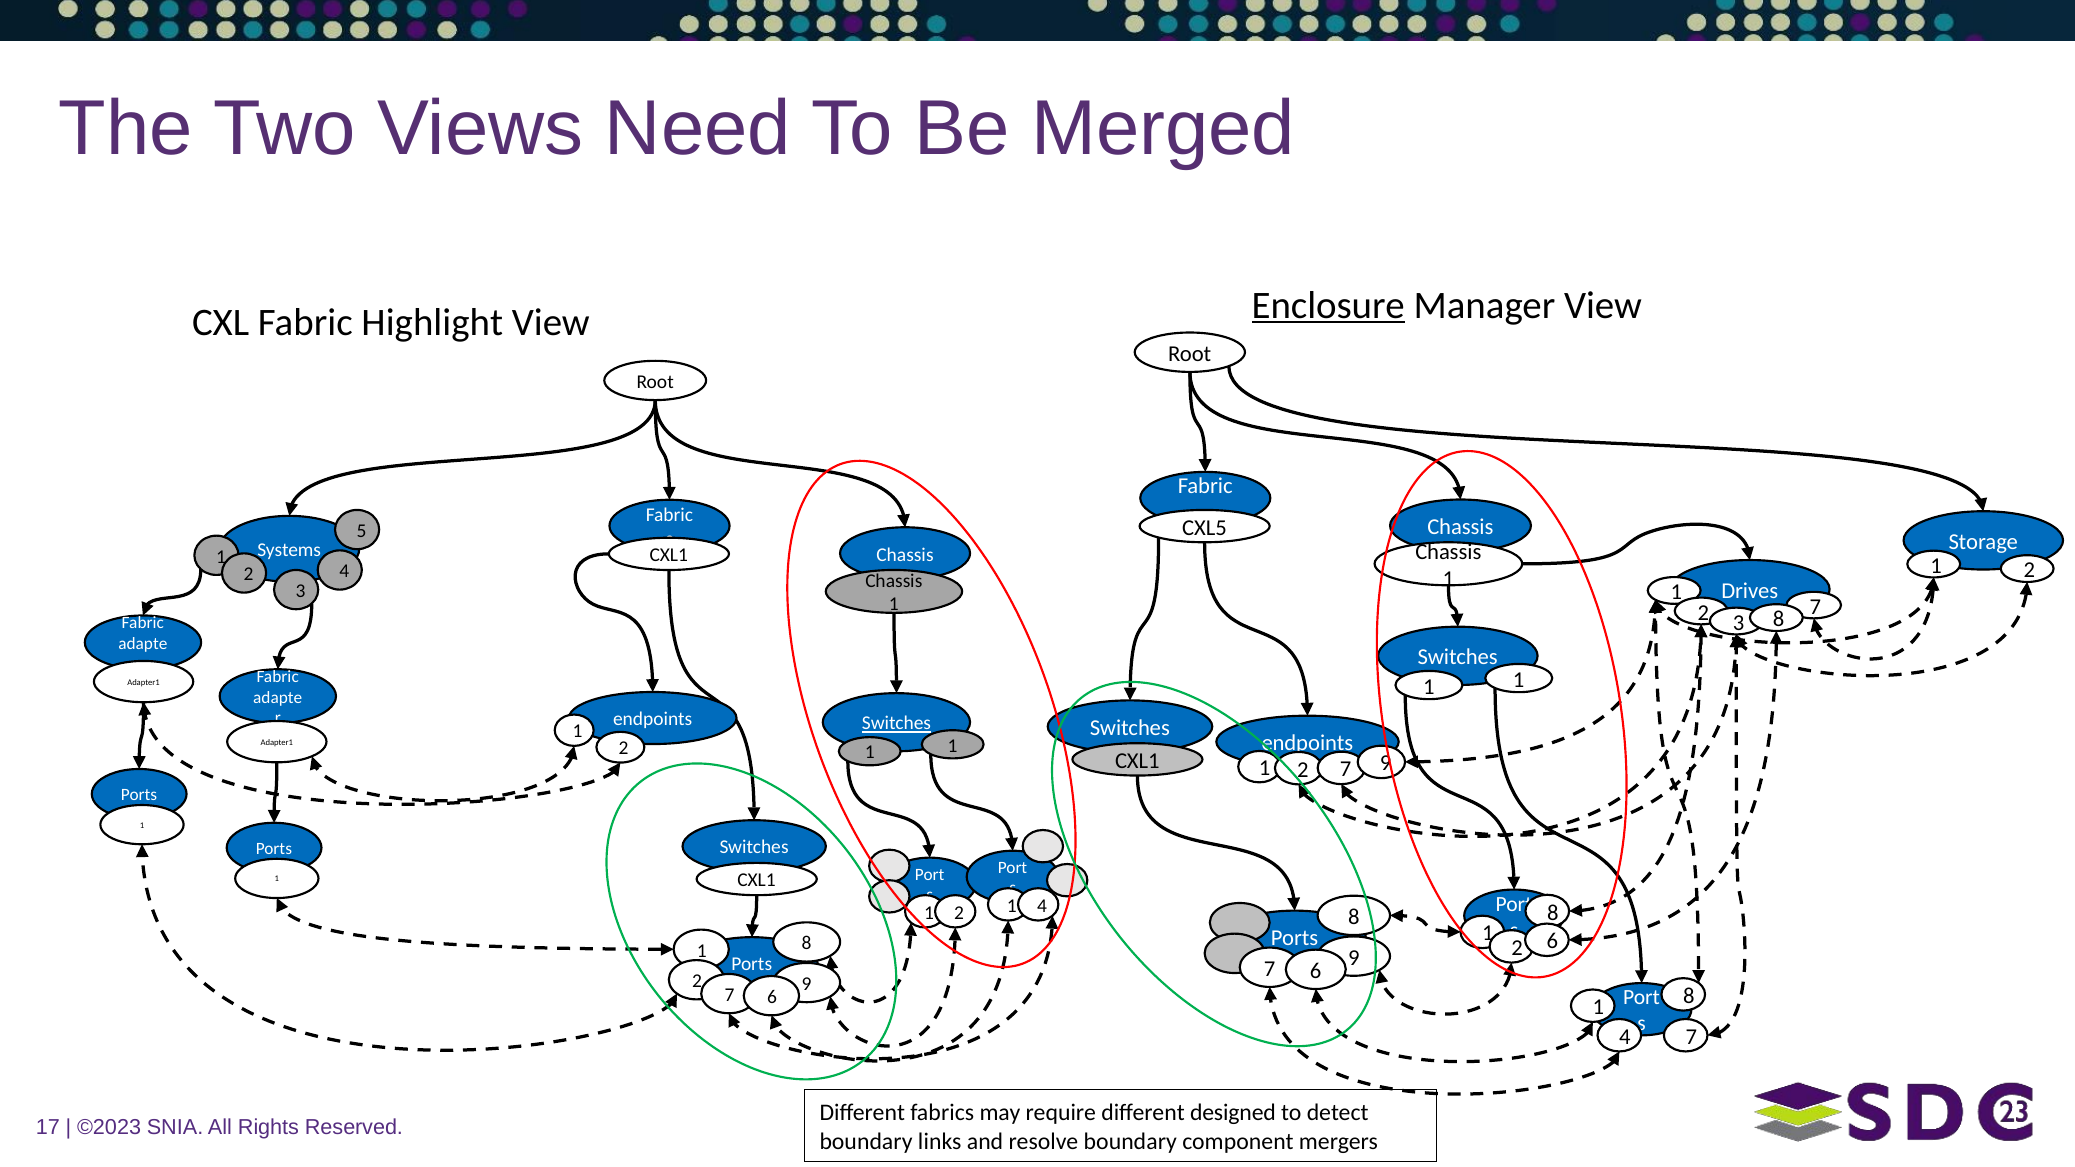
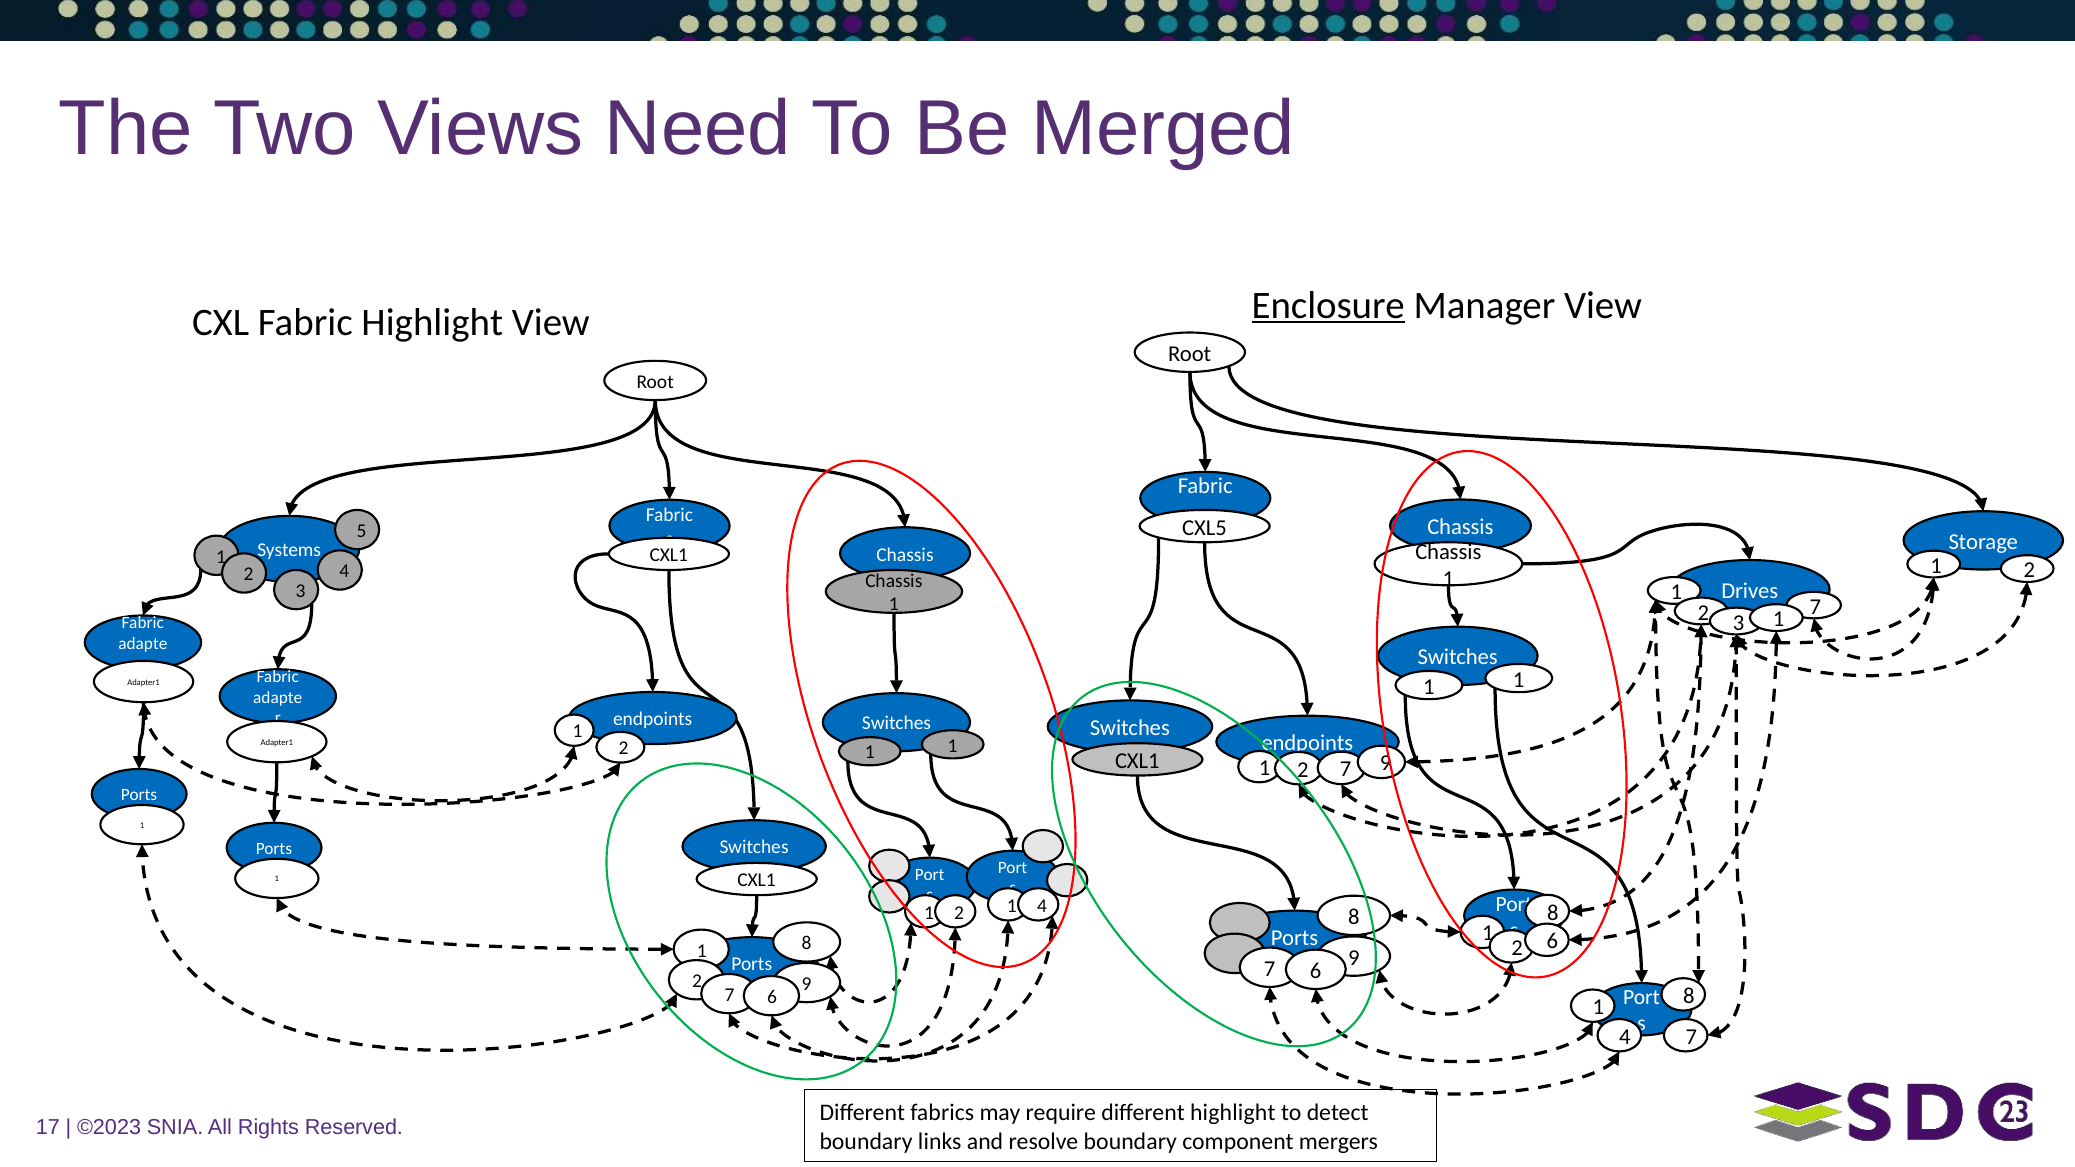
8: 8 -> 1 (1779, 619)
Switches underline: present -> none (896, 724)
different designed: designed -> highlight (1233, 1113)
